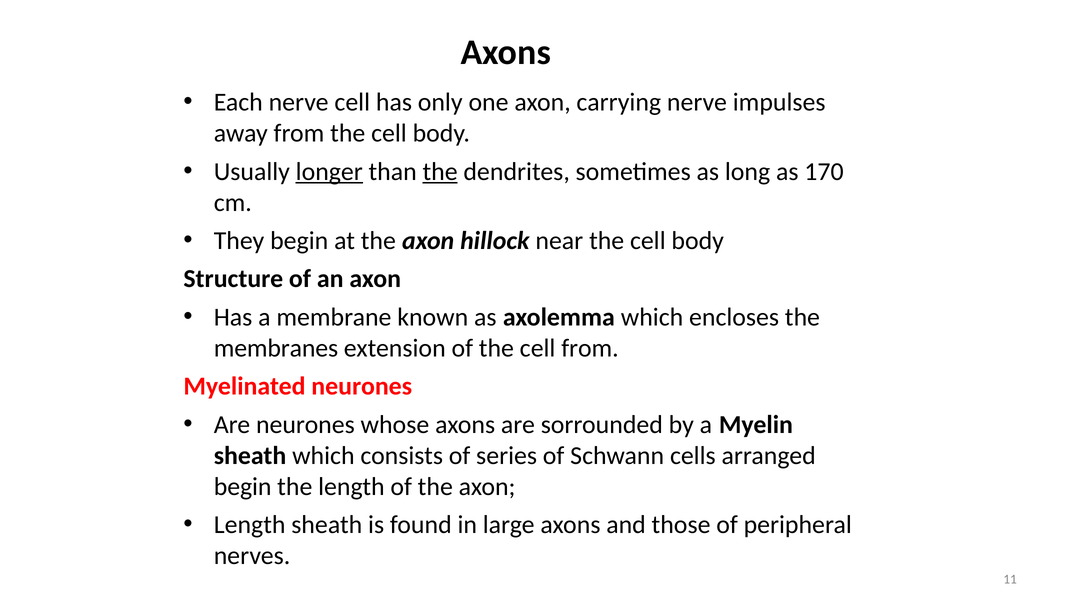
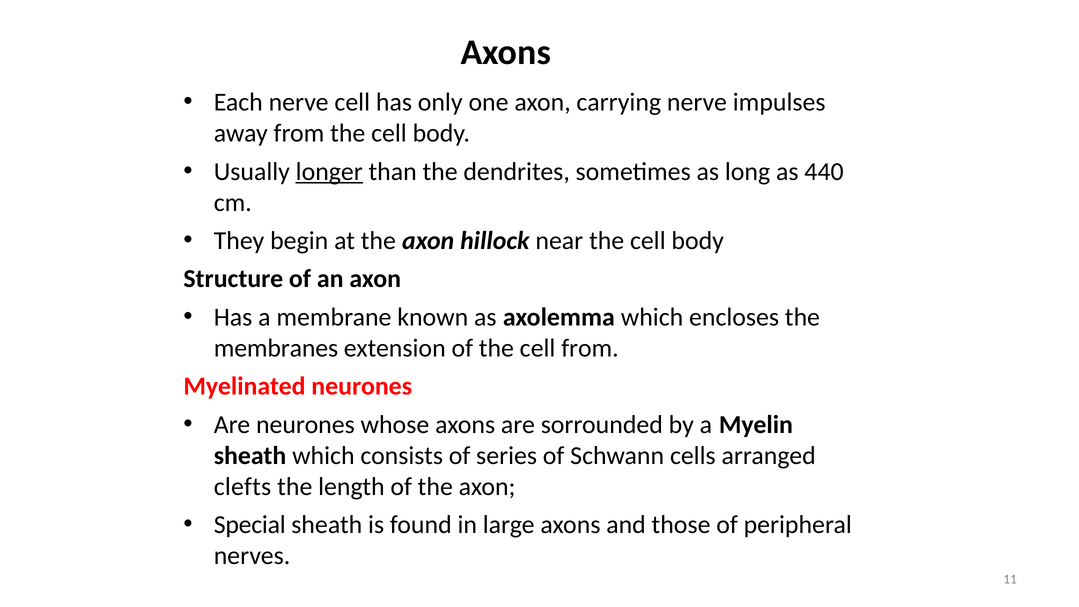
the underline: present -> none (440, 171)
170: 170 -> 440 (824, 171)
begin: begin -> clefts (242, 486)
Length: Length -> Special (250, 525)
